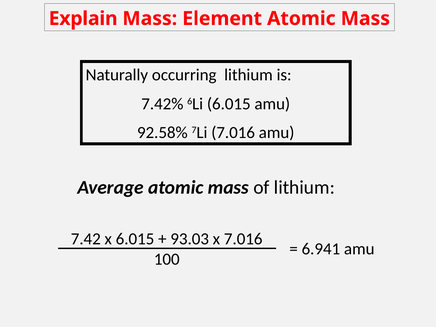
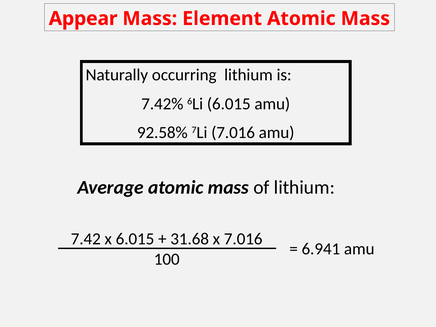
Explain: Explain -> Appear (83, 19)
93.03: 93.03 -> 31.68 (190, 239)
